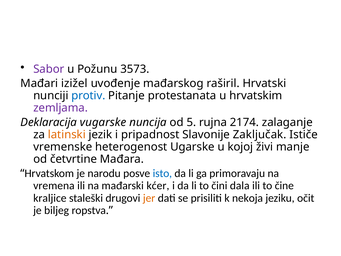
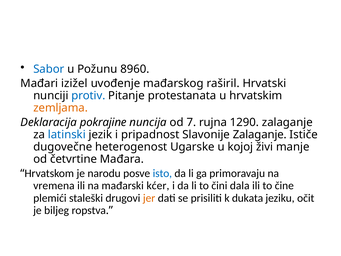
Sabor colour: purple -> blue (49, 69)
3573: 3573 -> 8960 (135, 69)
zemljama colour: purple -> orange (61, 108)
vugarske: vugarske -> pokrajine (103, 122)
5: 5 -> 7 (191, 122)
2174: 2174 -> 1290 (245, 122)
latinski colour: orange -> blue (67, 134)
Slavonije Zaključak: Zaključak -> Zalaganje (260, 134)
vremenske: vremenske -> dugovečne (63, 147)
kraljice: kraljice -> plemići (50, 198)
nekoja: nekoja -> dukata (248, 198)
